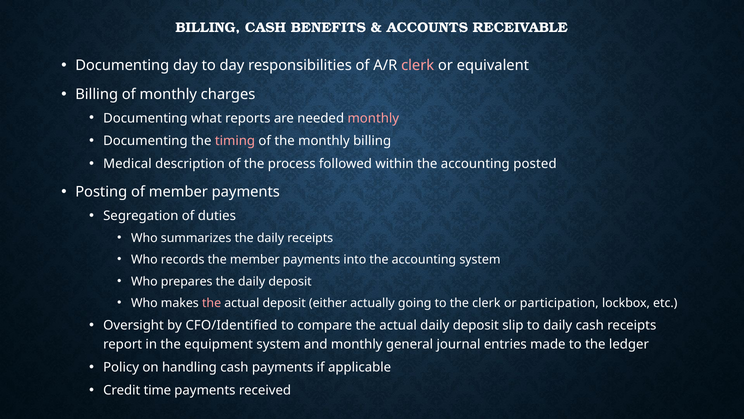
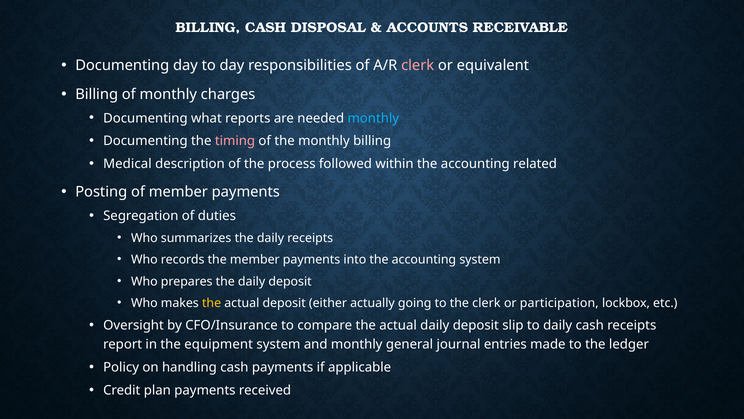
BENEFITS: BENEFITS -> DISPOSAL (328, 28)
monthly colour: pink -> light blue (373, 118)
posted: posted -> related (535, 164)
the colour: pink -> yellow (212, 303)
CFO/Identified: CFO/Identified -> CFO/Insurance (231, 325)
time: time -> plan (157, 390)
